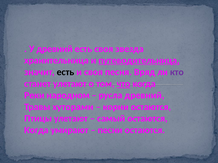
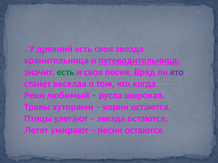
есть colour: black -> green (65, 72)
станет улетают: улетают -> веселая (70, 84)
что underline: present -> none (124, 84)
народном: народном -> любимый (68, 96)
русла древний: древний -> широкая (145, 96)
самый: самый -> звезда (111, 119)
Когда: Когда -> Летят (36, 130)
